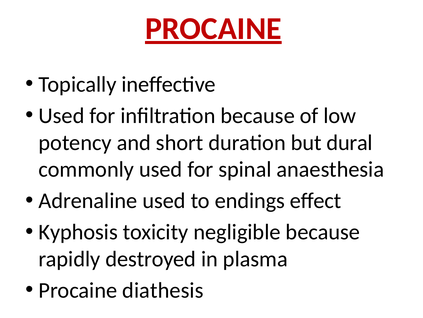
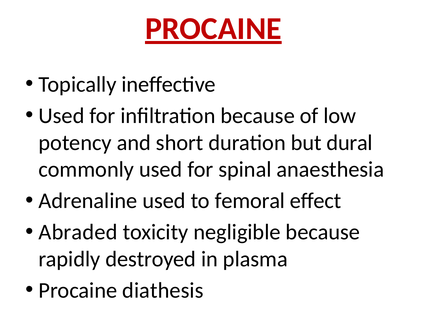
endings: endings -> femoral (250, 200)
Kyphosis: Kyphosis -> Abraded (78, 232)
